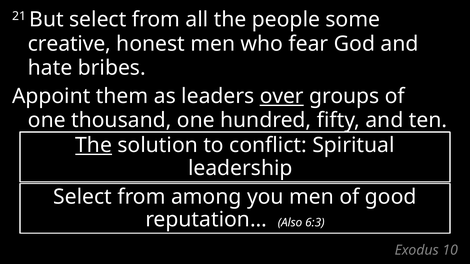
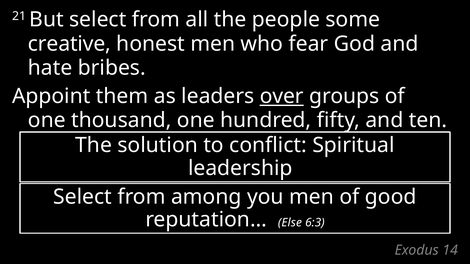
The underline: present -> none (94, 146)
Also: Also -> Else (290, 223)
10: 10 -> 14 (450, 251)
